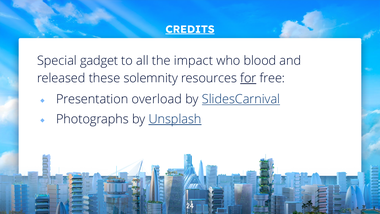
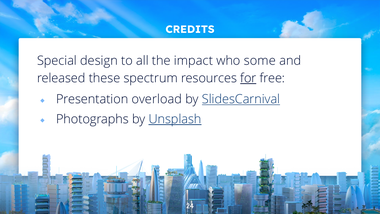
CREDITS underline: present -> none (190, 29)
gadget: gadget -> design (99, 61)
blood: blood -> some (260, 61)
solemnity: solemnity -> spectrum (151, 78)
